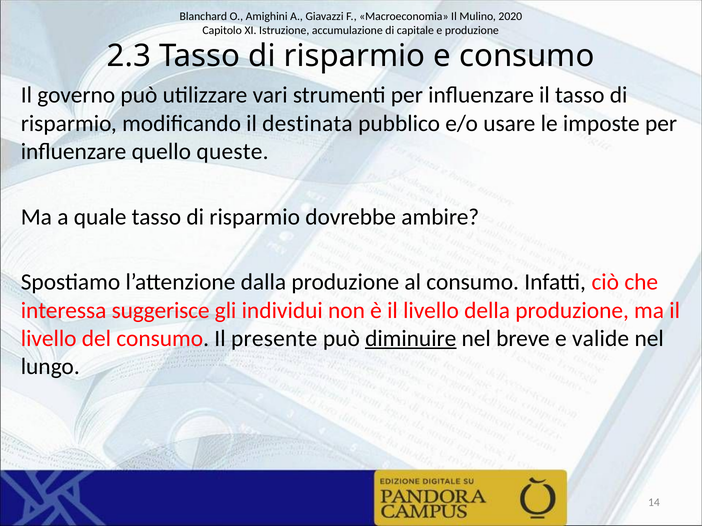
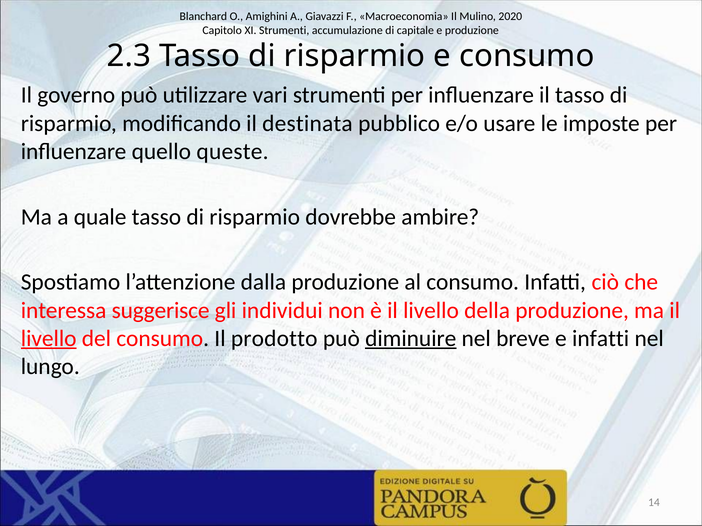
Istruzione: Istruzione -> Strumenti (284, 31)
livello underline: none -> present (49, 339)
presente: presente -> prodotto (274, 339)
e valide: valide -> infatti (601, 339)
